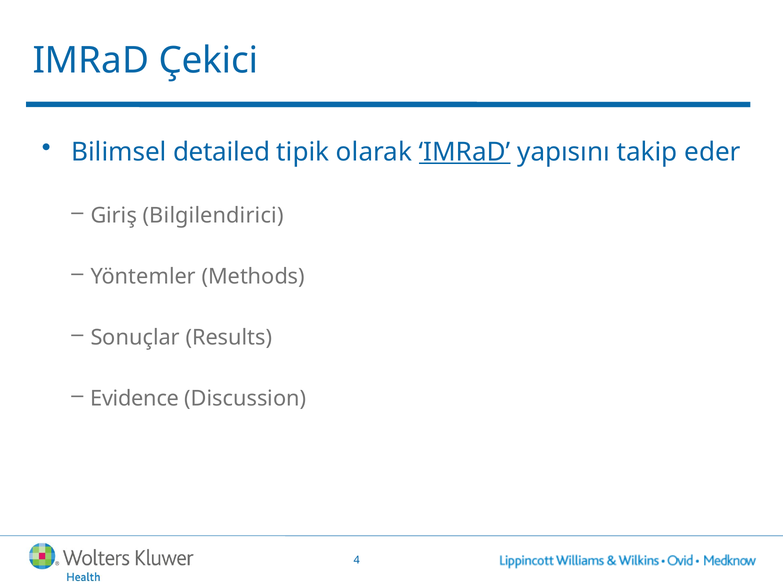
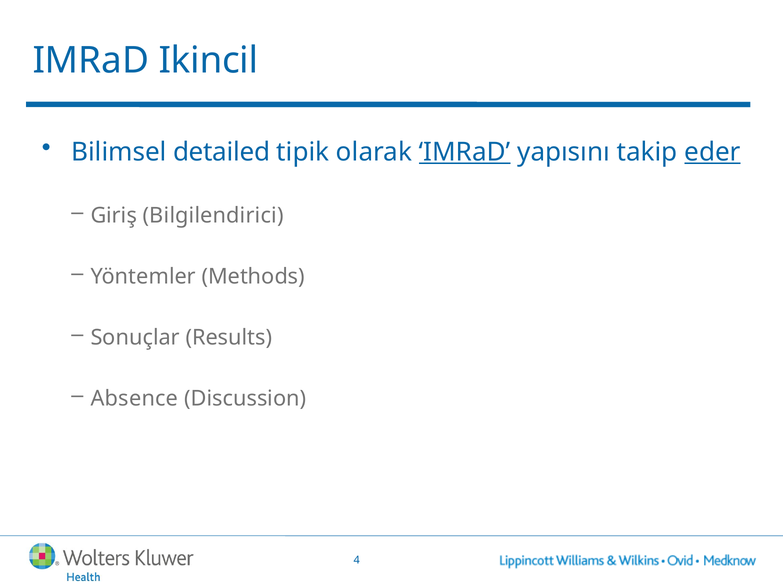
Çekici: Çekici -> Ikincil (208, 60)
eder underline: none -> present (712, 152)
Evidence: Evidence -> Absence (134, 398)
